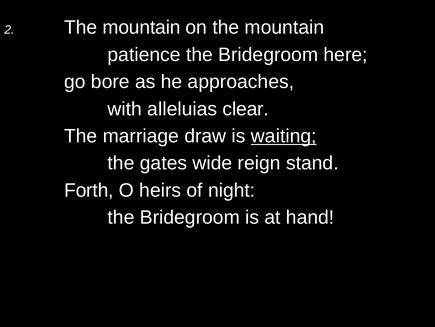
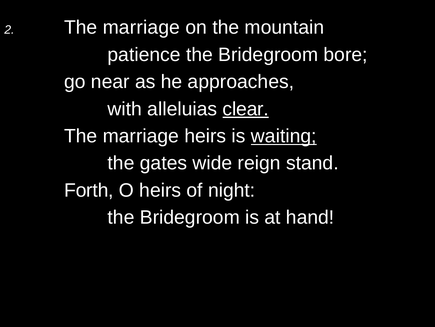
2 The mountain: mountain -> marriage (141, 28)
here: here -> bore (346, 55)
bore: bore -> near (110, 82)
clear underline: none -> present (246, 109)
marriage draw: draw -> heirs (205, 136)
